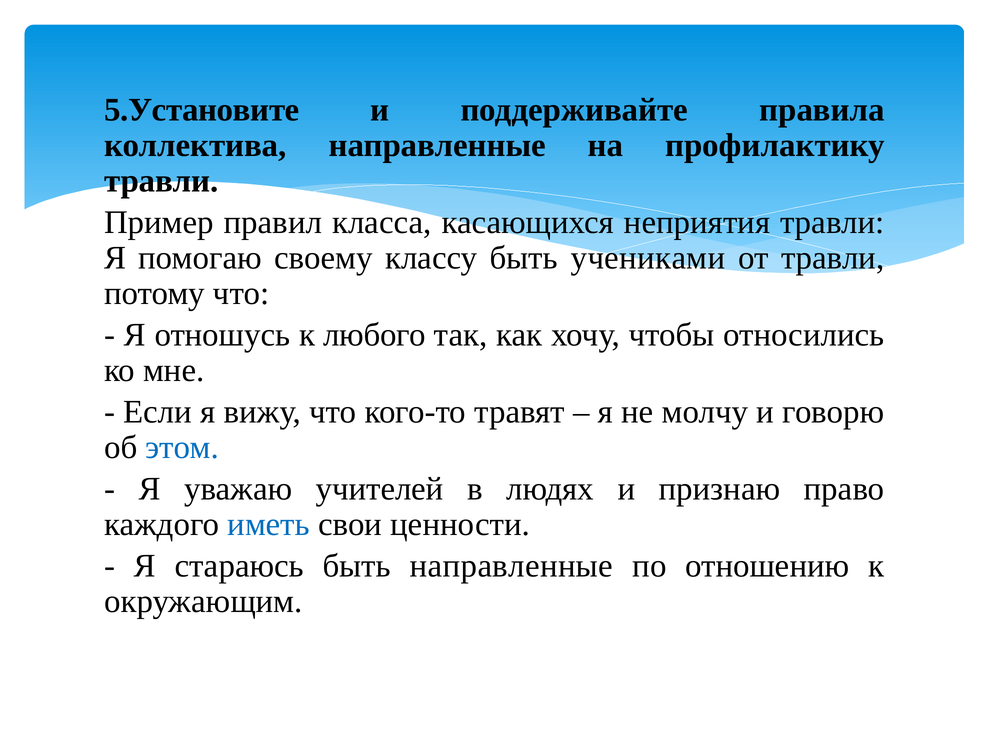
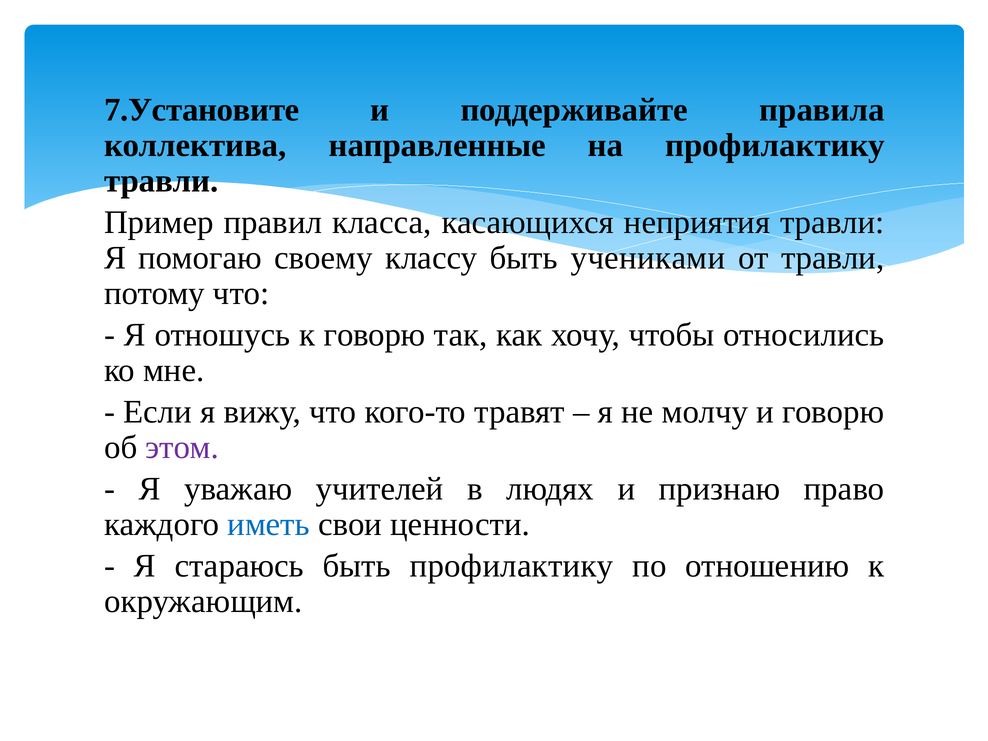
5.Установите: 5.Установите -> 7.Установите (202, 110)
к любого: любого -> говорю (375, 335)
этом colour: blue -> purple (182, 447)
быть направленные: направленные -> профилактику (512, 566)
